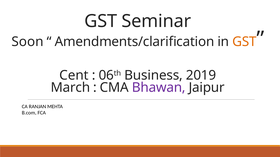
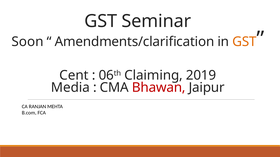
Business: Business -> Claiming (154, 75)
March: March -> Media (70, 88)
Bhawan colour: purple -> red (159, 88)
